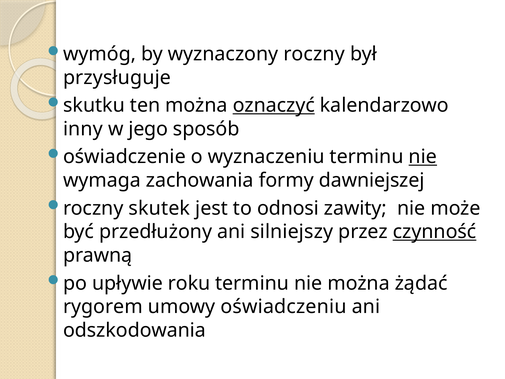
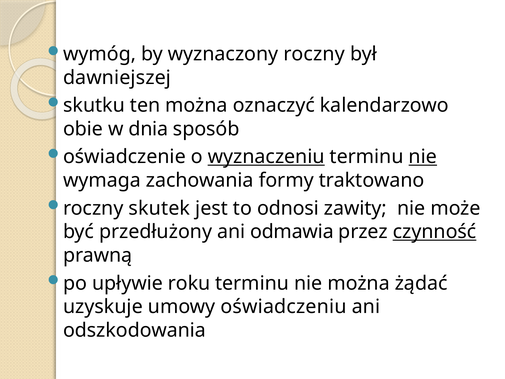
przysługuje: przysługuje -> dawniejszej (117, 77)
oznaczyć underline: present -> none (274, 105)
inny: inny -> obie (83, 129)
jego: jego -> dnia (148, 129)
wyznaczeniu underline: none -> present (266, 157)
dawniejszej: dawniejszej -> traktowano (372, 180)
silniejszy: silniejszy -> odmawia (292, 232)
rygorem: rygorem -> uzyskuje (103, 307)
